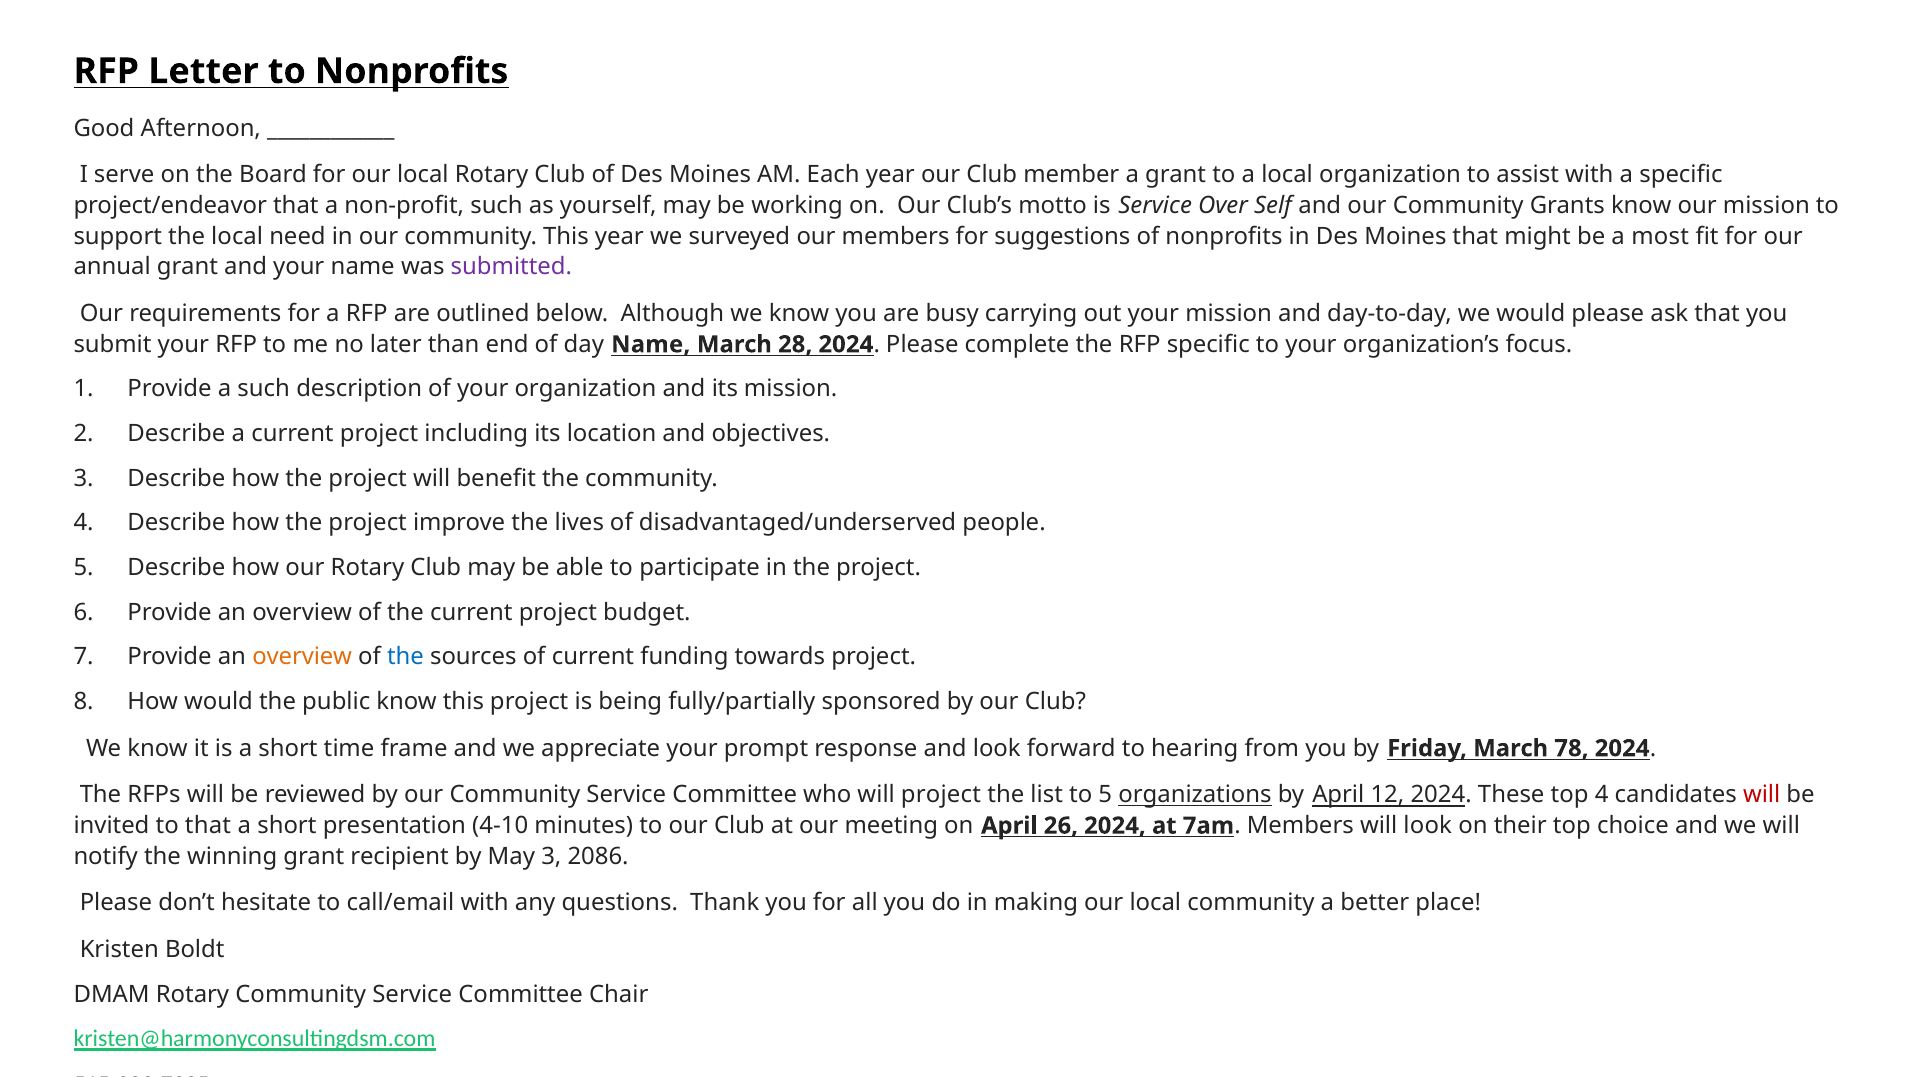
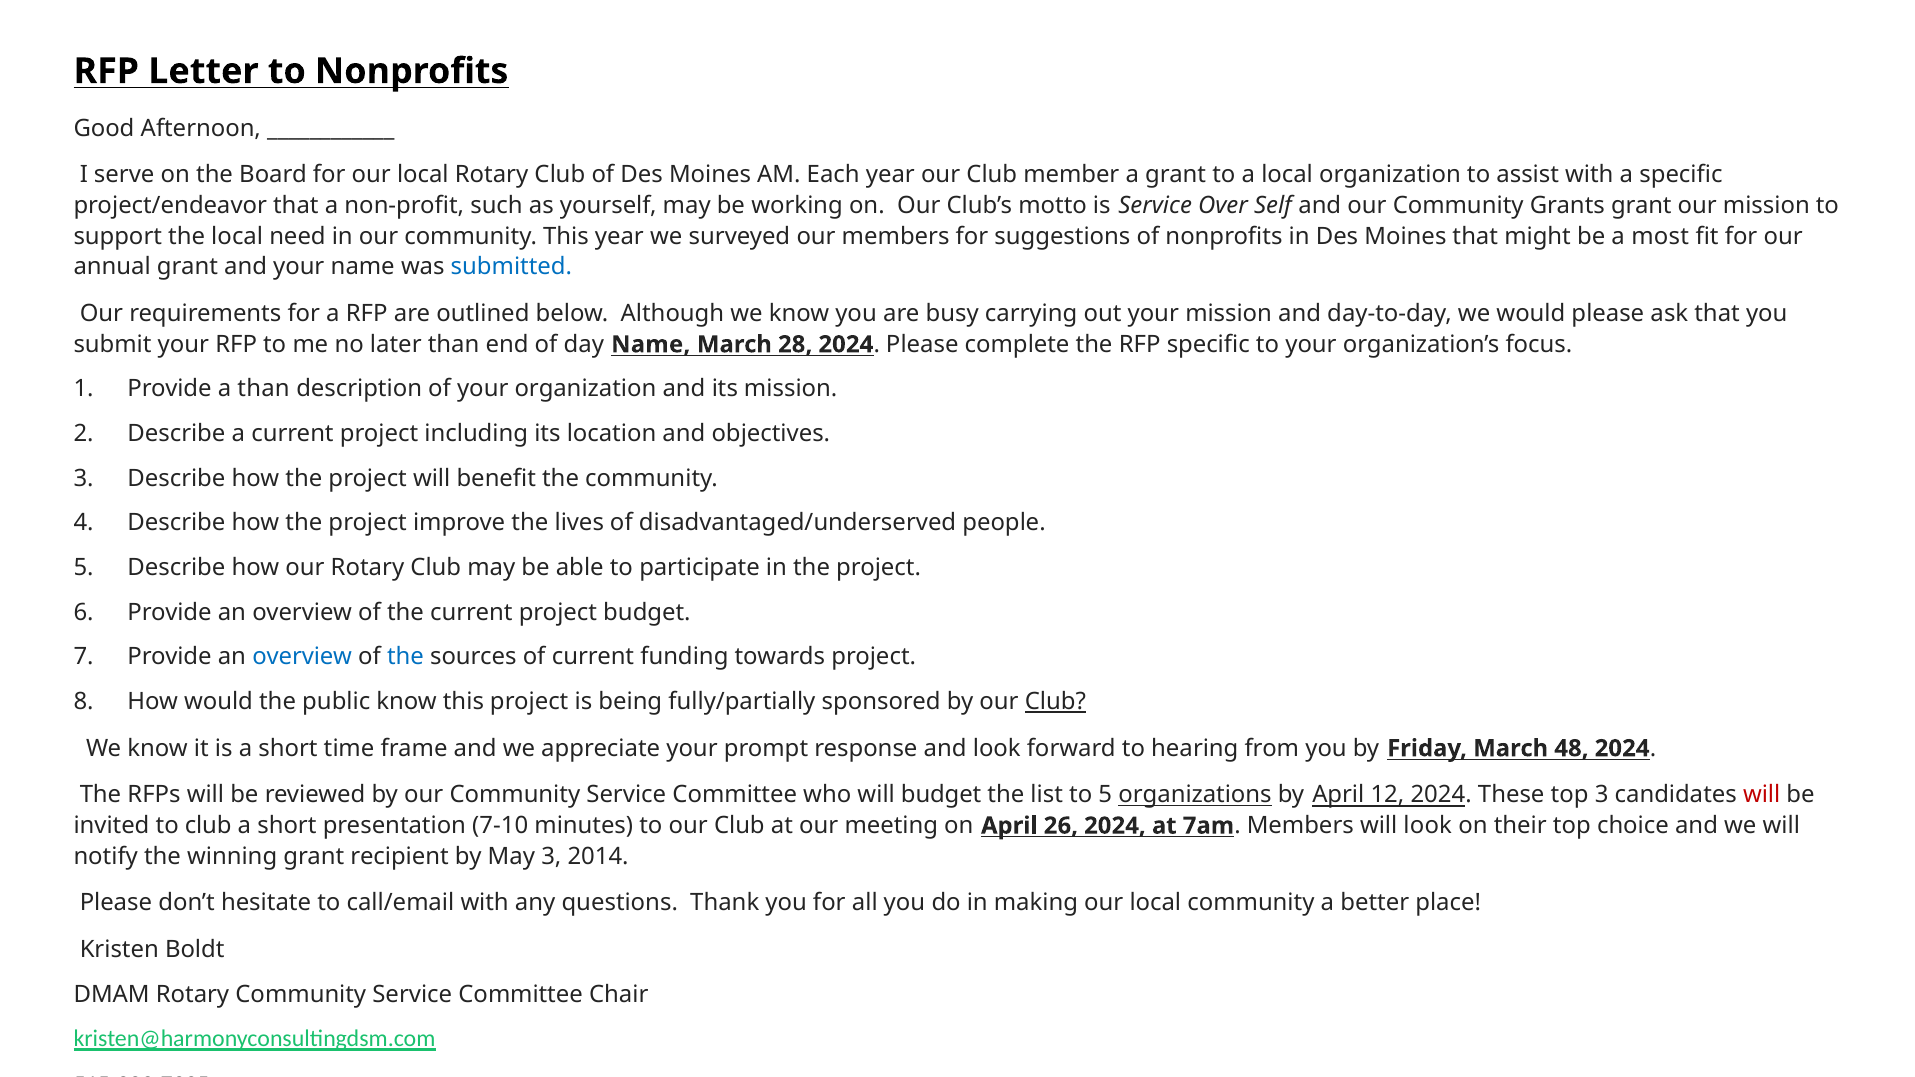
Grants know: know -> grant (1641, 206)
submitted colour: purple -> blue (511, 267)
a such: such -> than (264, 389)
overview colour: orange -> blue (302, 657)
Club underline: none -> present (1055, 702)
78: 78 -> 48 (1571, 749)
will project: project -> budget (941, 795)
top 4: 4 -> 3 (1602, 795)
to that: that -> club (208, 826)
4-10: 4-10 -> 7-10 (500, 826)
2086: 2086 -> 2014 (598, 857)
